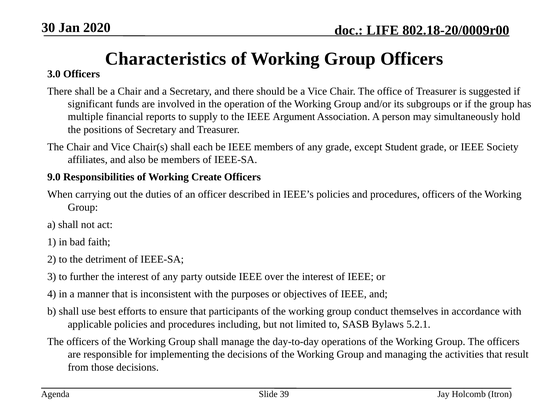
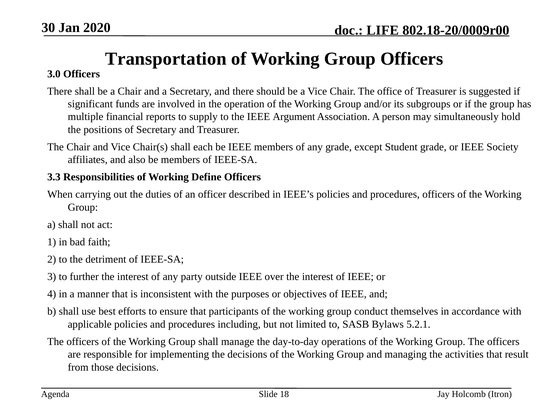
Characteristics: Characteristics -> Transportation (166, 59)
9.0: 9.0 -> 3.3 (54, 177)
Create: Create -> Define (206, 177)
39: 39 -> 18 (284, 394)
